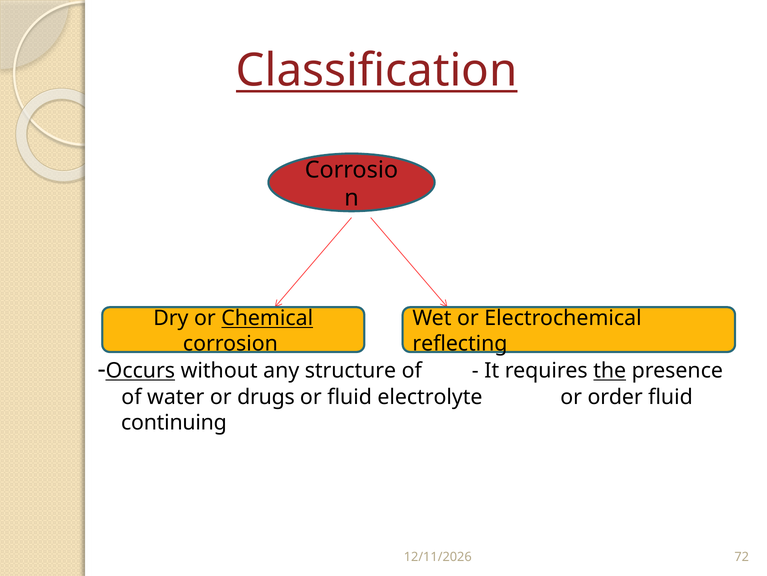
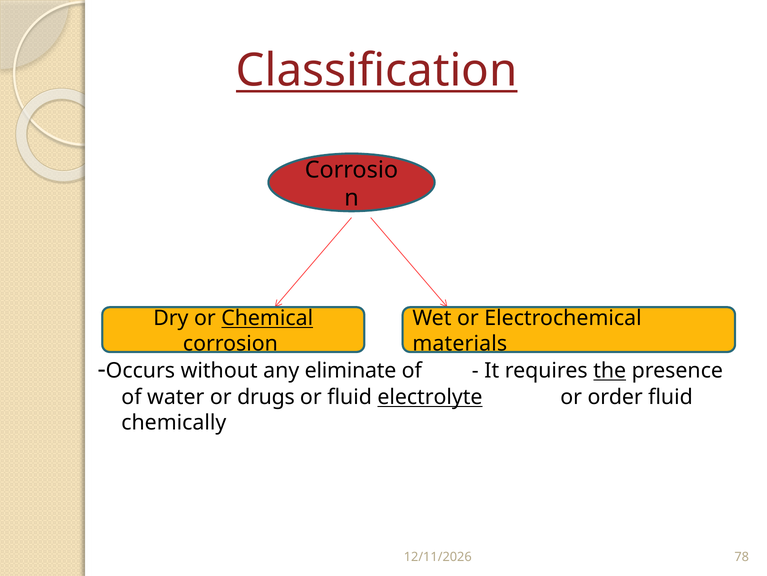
reflecting: reflecting -> materials (460, 343)
Occurs underline: present -> none (140, 370)
structure: structure -> eliminate (351, 370)
electrolyte underline: none -> present (430, 397)
continuing: continuing -> chemically (174, 422)
72: 72 -> 78 (742, 556)
